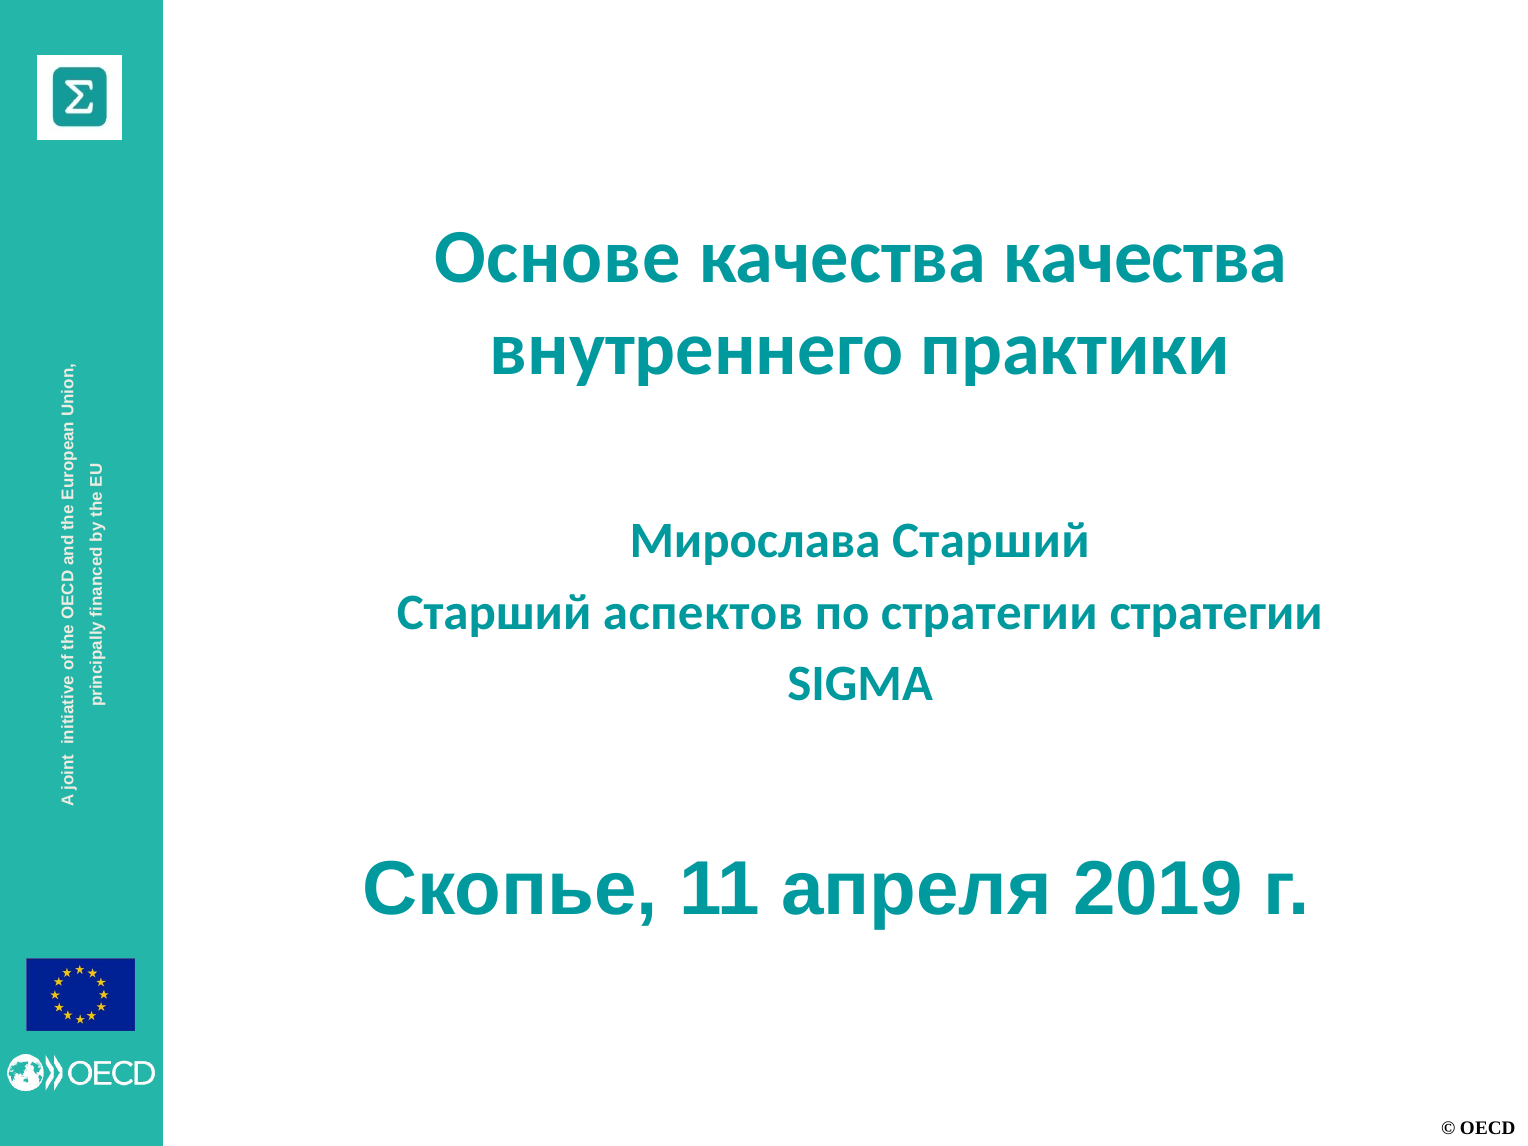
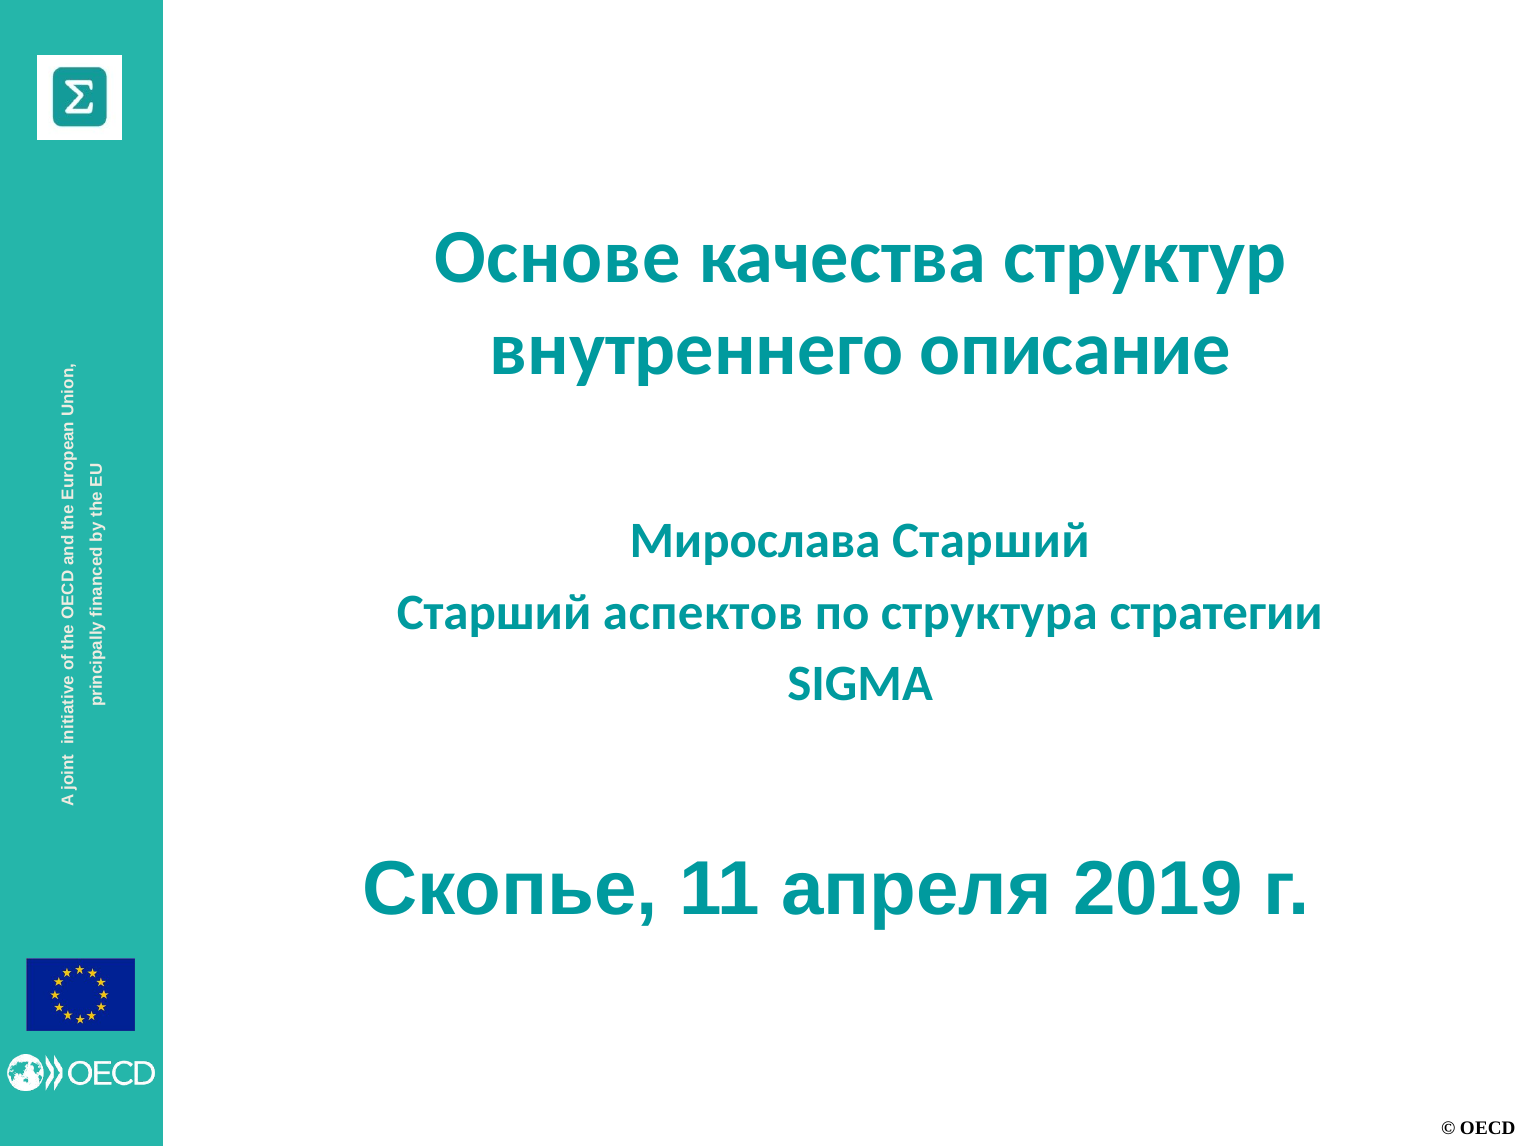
качества качества: качества -> структур (1145, 257)
практики: практики -> описание (1076, 349)
по стратегии: стратегии -> структура (989, 612)
